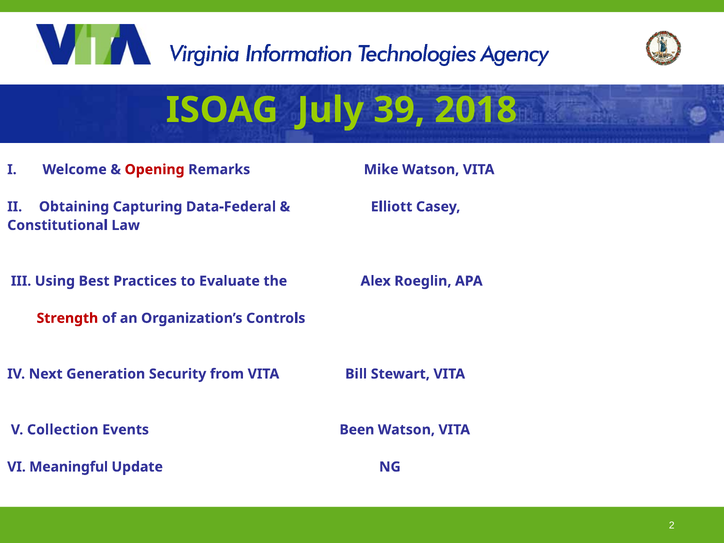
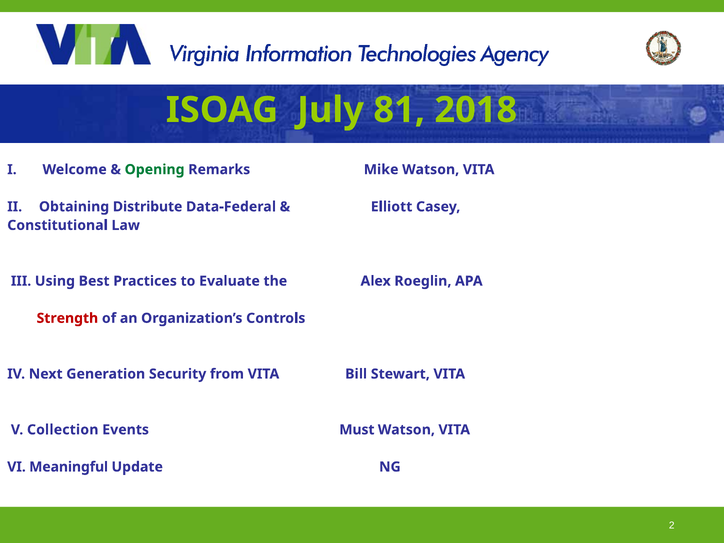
39: 39 -> 81 (399, 110)
Opening colour: red -> green (155, 170)
Capturing: Capturing -> Distribute (148, 207)
Been: Been -> Must (357, 430)
